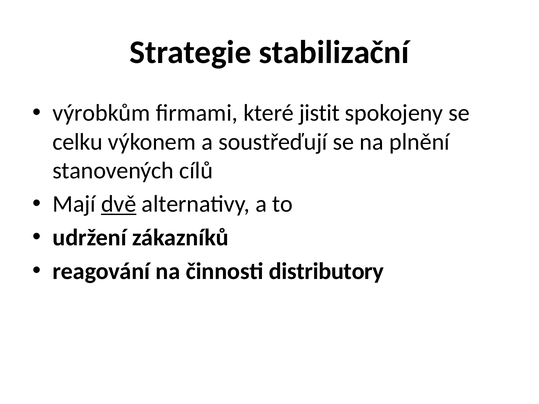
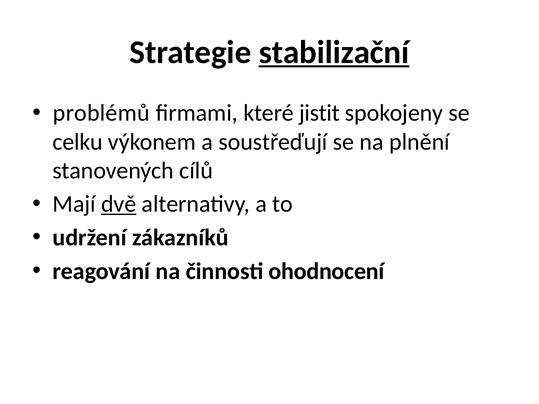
stabilizační underline: none -> present (334, 52)
výrobkům: výrobkům -> problémů (101, 113)
distributory: distributory -> ohodnocení (326, 271)
